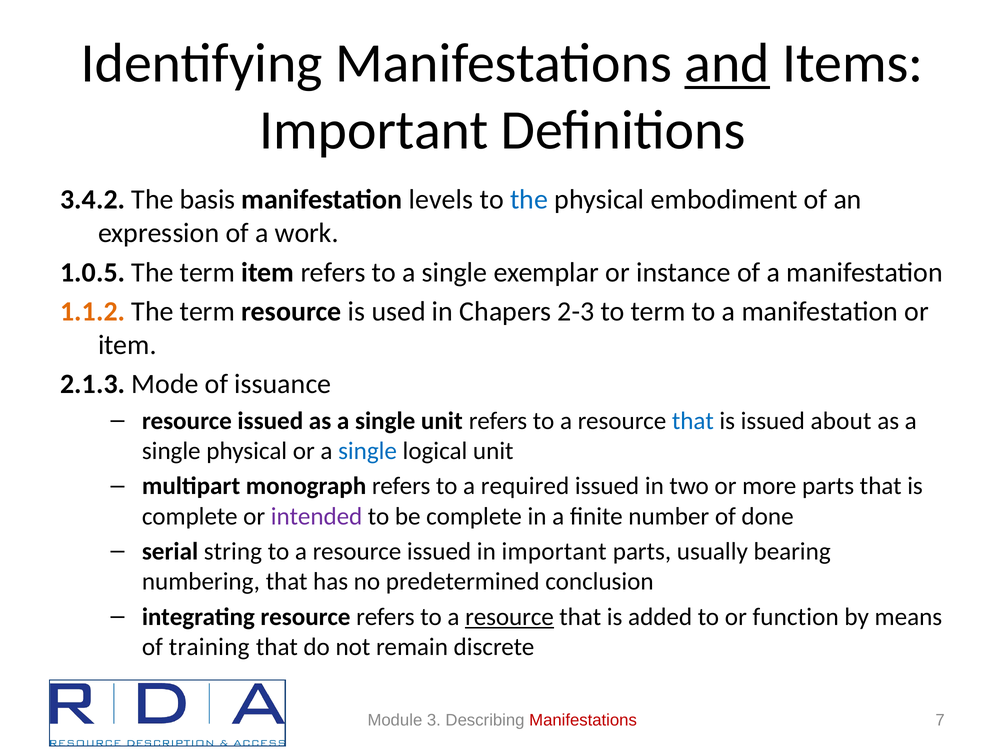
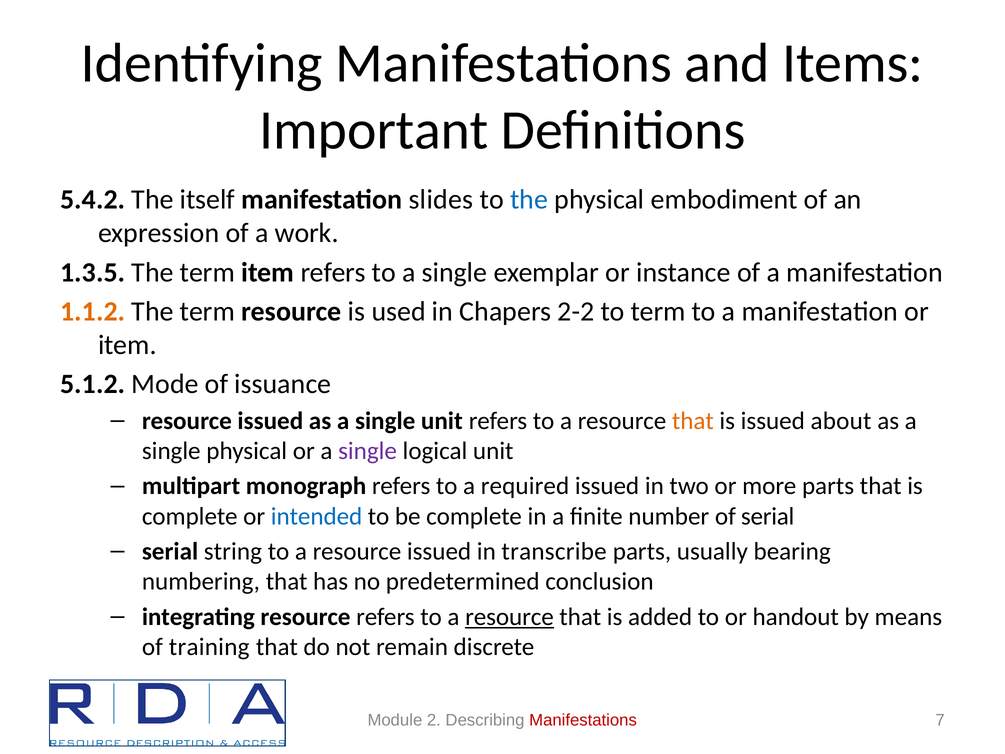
and underline: present -> none (727, 63)
3.4.2: 3.4.2 -> 5.4.2 (93, 200)
basis: basis -> itself (207, 200)
levels: levels -> slides (441, 200)
1.0.5: 1.0.5 -> 1.3.5 (93, 272)
2-3: 2-3 -> 2-2 (576, 311)
2.1.3: 2.1.3 -> 5.1.2 (93, 384)
that colour: blue -> orange (693, 421)
single colour: blue -> purple (368, 451)
intended colour: purple -> blue (317, 516)
of done: done -> serial (768, 516)
in important: important -> transcribe (554, 551)
function: function -> handout (796, 617)
3: 3 -> 2 (434, 720)
